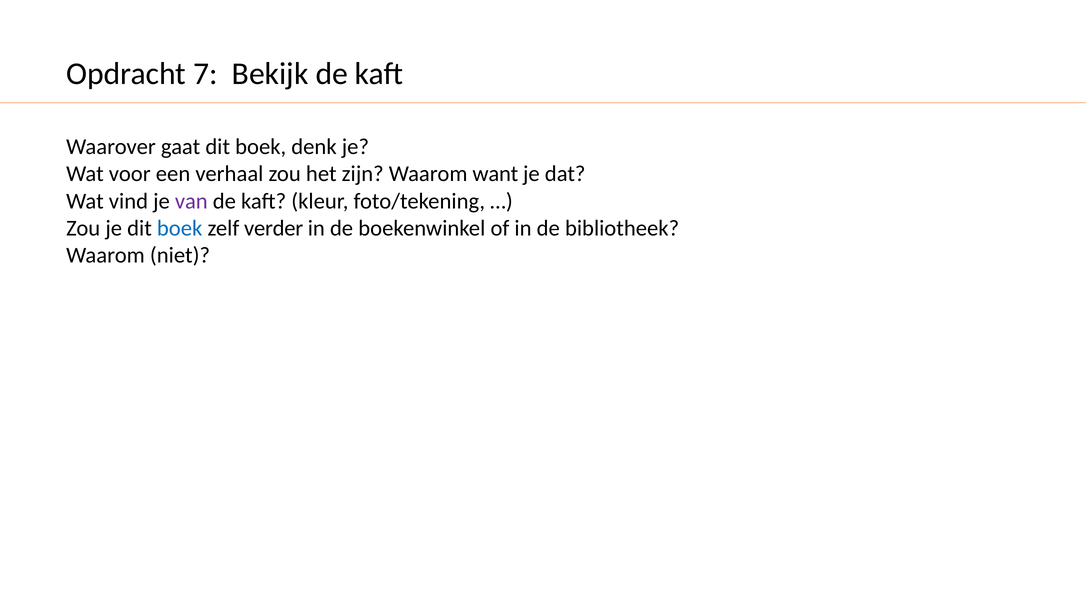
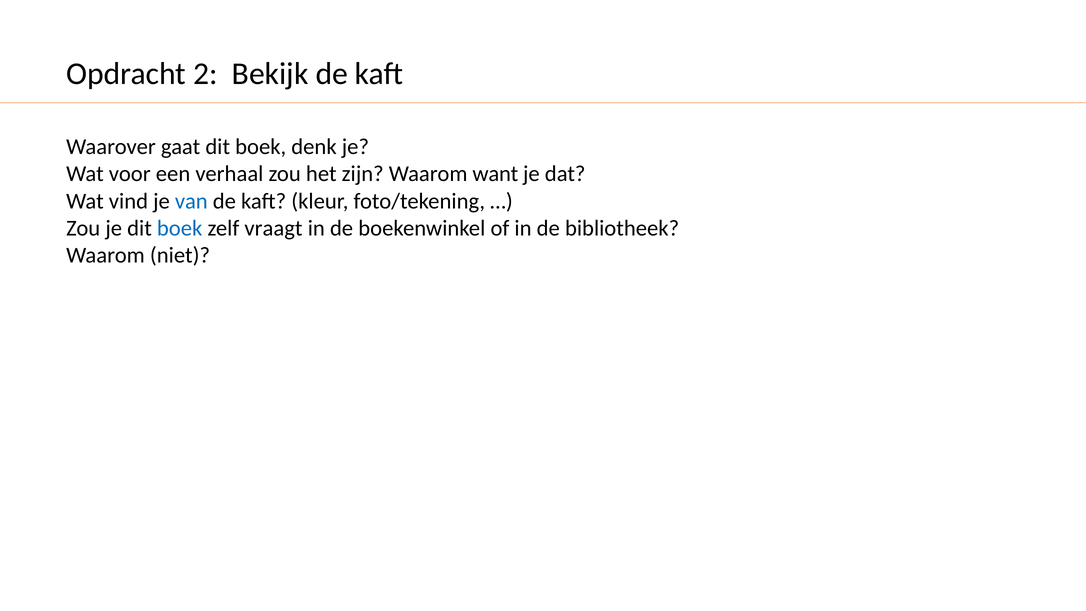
7: 7 -> 2 (205, 74)
van colour: purple -> blue (191, 201)
verder: verder -> vraagt (274, 228)
